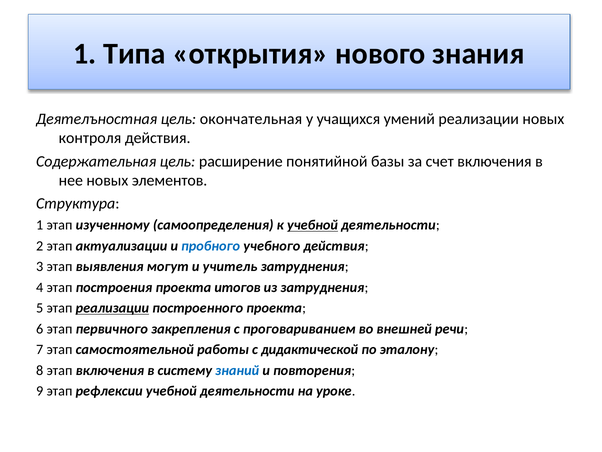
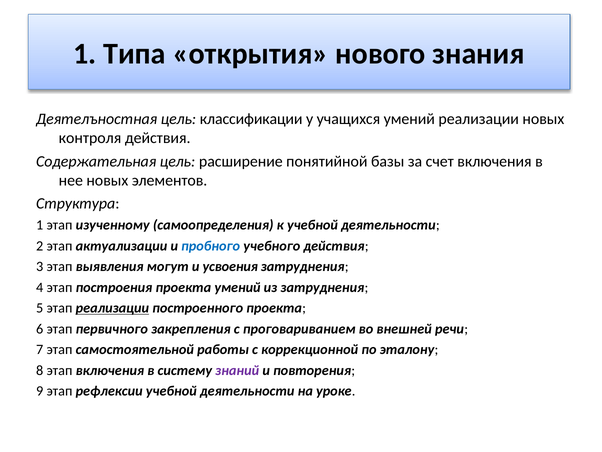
окончательная: окончательная -> классификации (251, 119)
учебной underline: present -> none (313, 225)
учитель: учитель -> усвоения (230, 266)
проекта итогов: итогов -> умений (237, 287)
дидактической: дидактической -> коррекционной (310, 349)
знаний colour: blue -> purple (237, 370)
